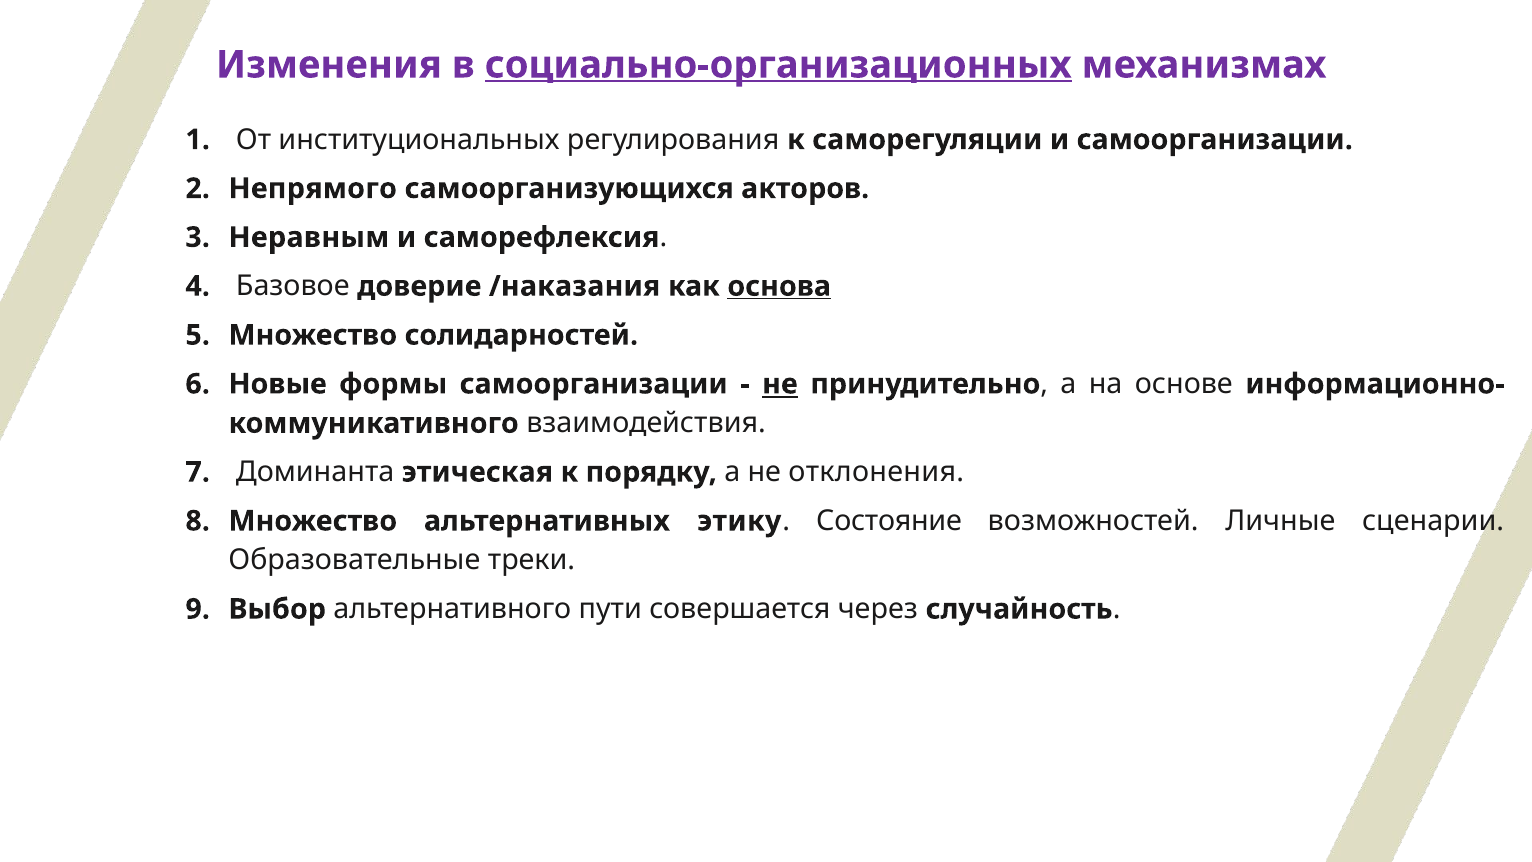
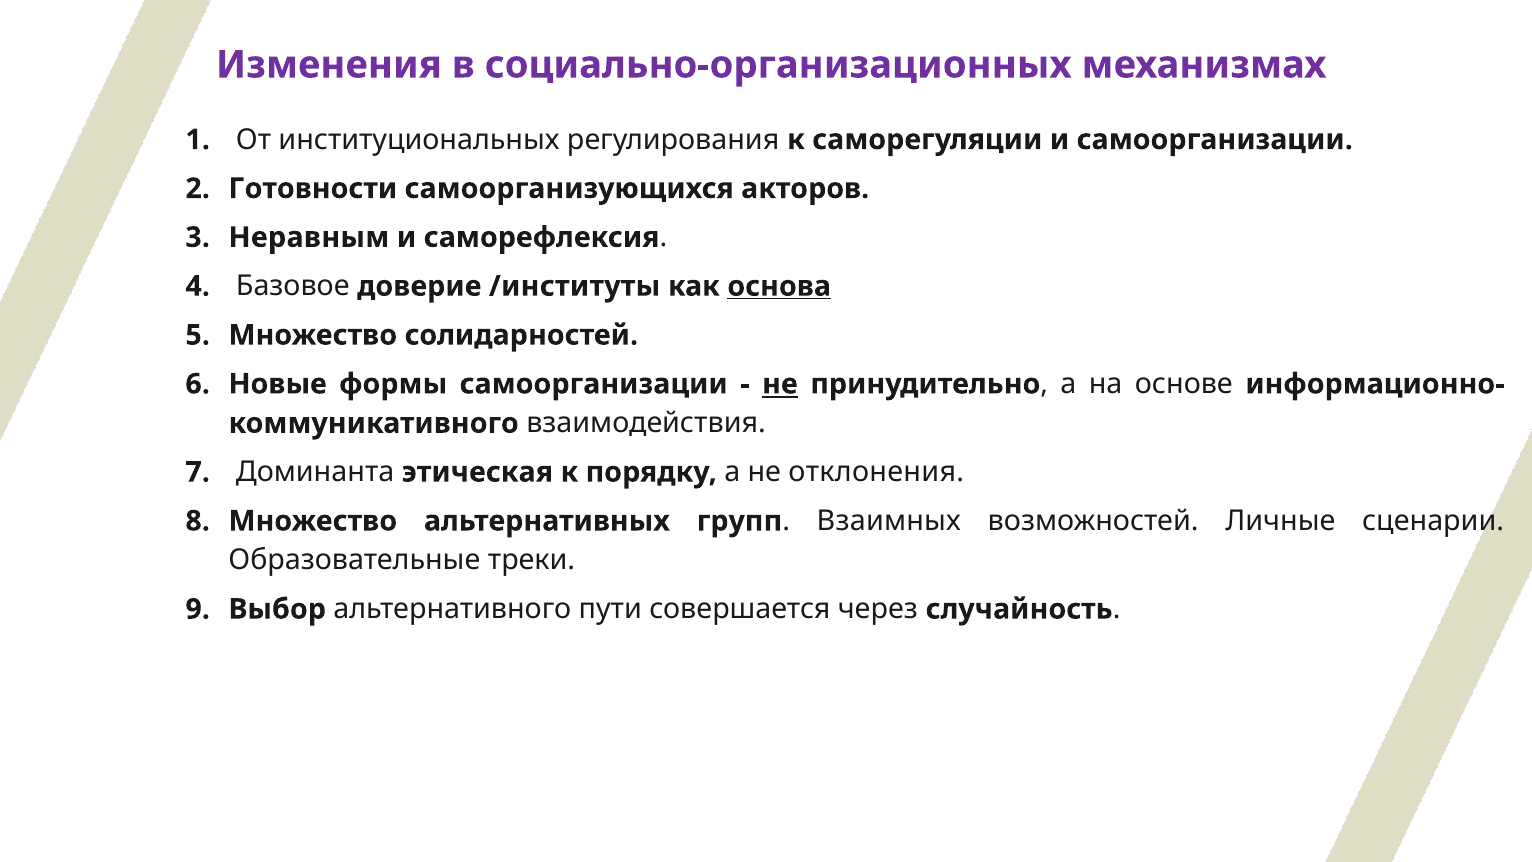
социально-организационных underline: present -> none (778, 65)
Непрямого: Непрямого -> Готовности (313, 188)
/наказания: /наказания -> /институты (575, 286)
этику: этику -> групп (739, 521)
Состояние: Состояние -> Взаимных (889, 521)
